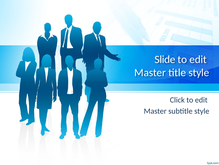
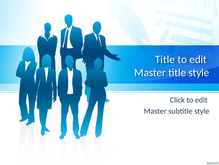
Slide: Slide -> Title (165, 59)
